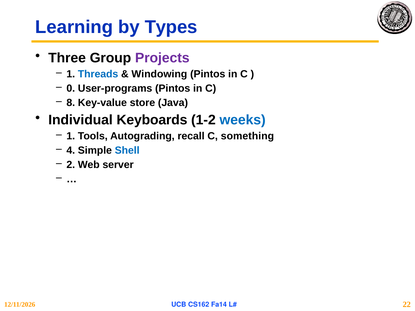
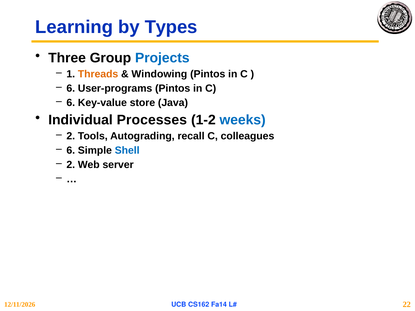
Projects colour: purple -> blue (162, 58)
Threads colour: blue -> orange (98, 74)
0: 0 -> 6 (71, 88)
8: 8 -> 6 (71, 103)
Keyboards: Keyboards -> Processes (152, 120)
1: 1 -> 2 (71, 136)
something: something -> colleagues (247, 136)
4: 4 -> 6 (71, 151)
